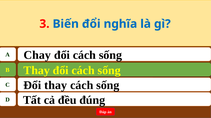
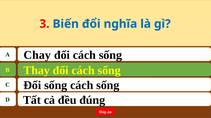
Đổi thay: thay -> sống (56, 86)
